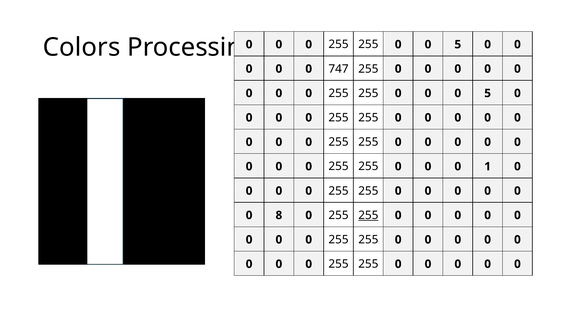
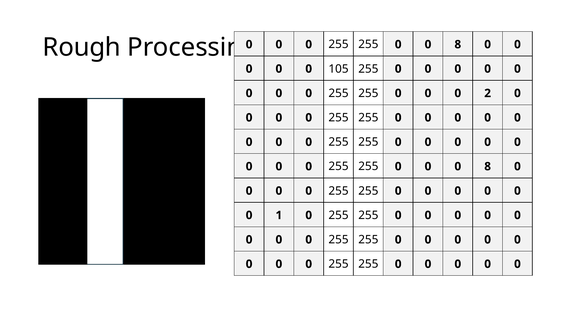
Colors: Colors -> Rough (82, 47)
255 0 0 5: 5 -> 8 (458, 44)
747: 747 -> 105 (339, 69)
0 0 0 5: 5 -> 2 (488, 93)
0 0 0 1: 1 -> 8 (488, 167)
8: 8 -> 1 (279, 215)
255 underline: present -> none (368, 215)
